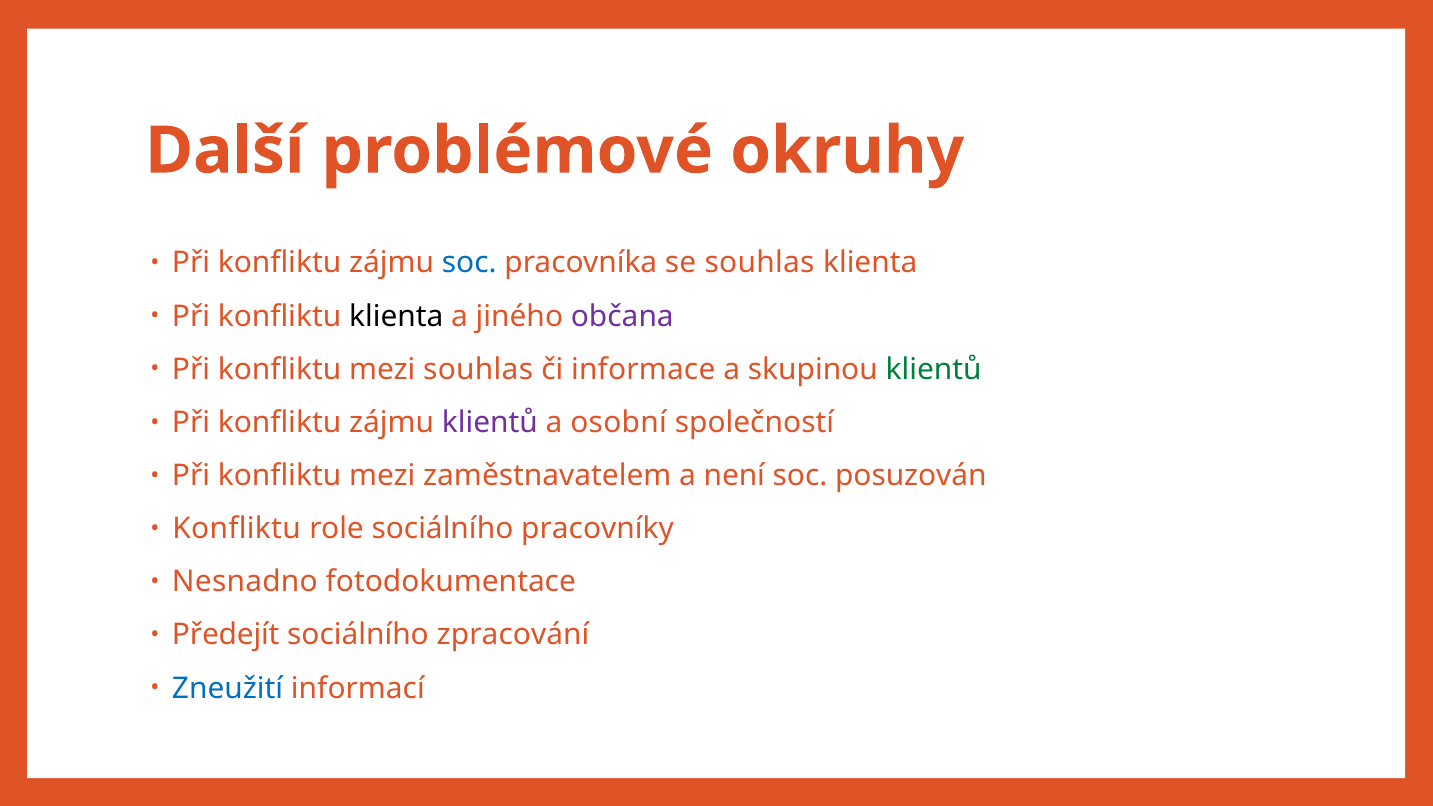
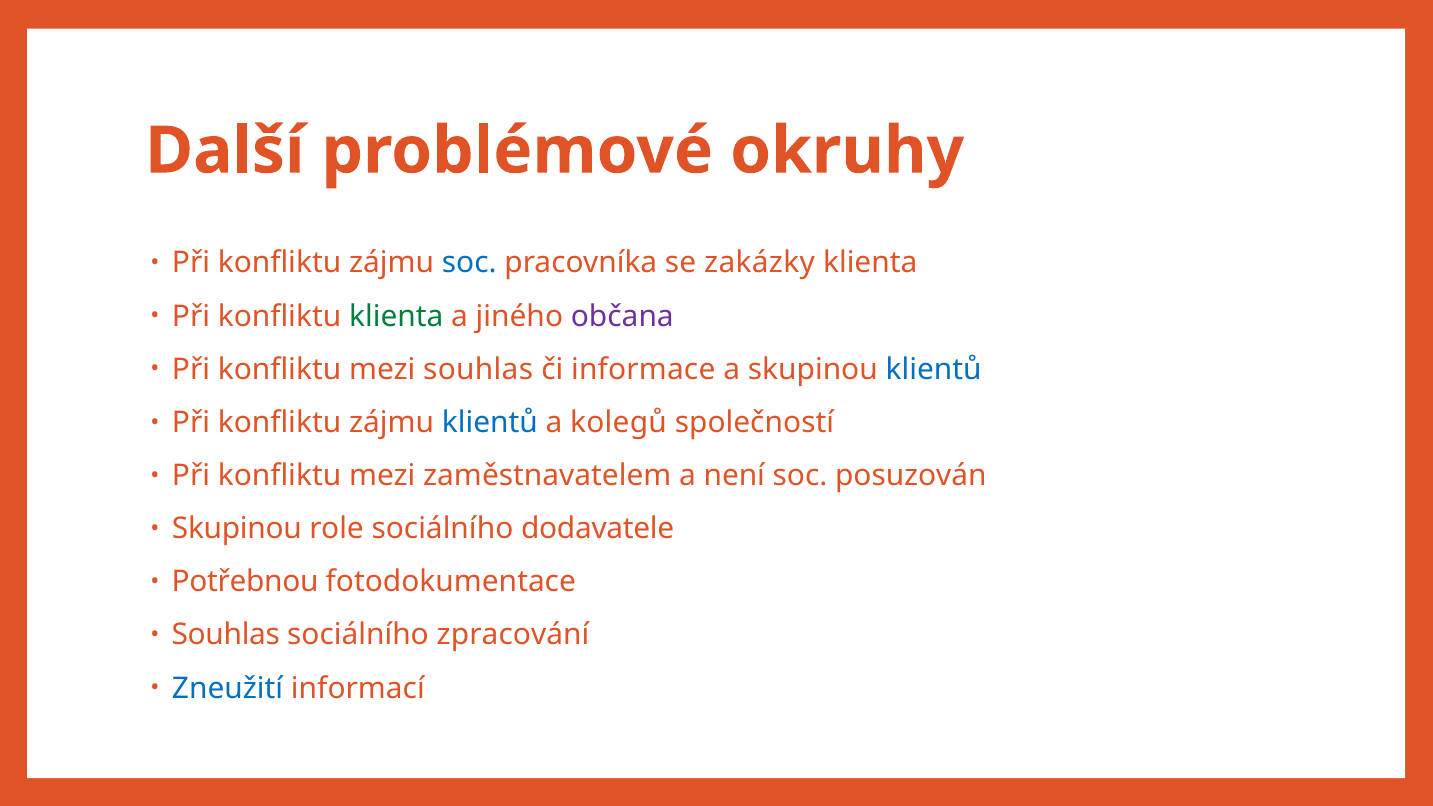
se souhlas: souhlas -> zakázky (759, 263)
klienta colour: black -> green (396, 316)
klientů colour: green -> blue (934, 369)
klientů colour: purple -> blue (490, 423)
osobní: osobní -> kolegů (619, 423)
Konfliktu: Konfliktu -> Skupinou (237, 529)
pracovníky: pracovníky -> dodavatele (598, 529)
Nesnadno: Nesnadno -> Potřebnou (245, 582)
Předejít: Předejít -> Souhlas (226, 635)
